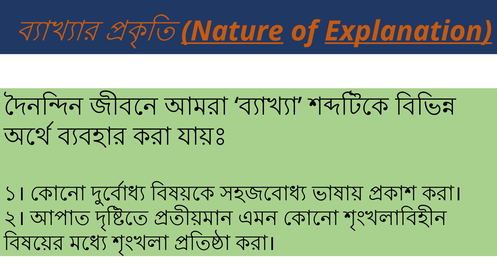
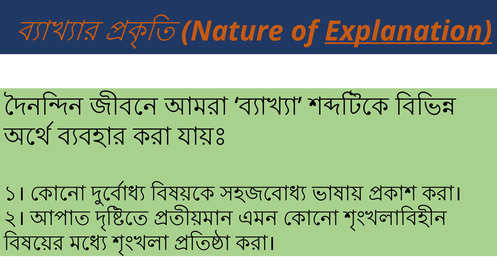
Nature underline: present -> none (232, 31)
